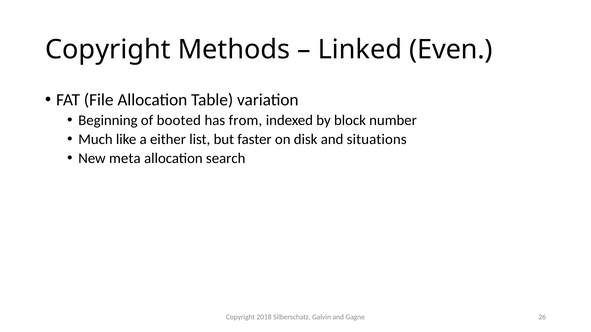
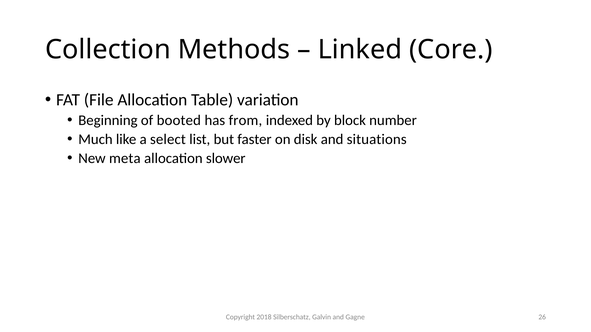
Copyright: Copyright -> Collection (108, 50)
Even: Even -> Core (451, 50)
either: either -> select (168, 139)
search: search -> slower (226, 158)
